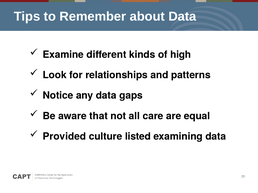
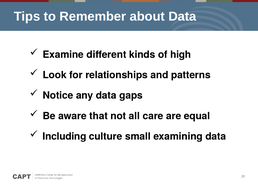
Provided: Provided -> Including (64, 137)
listed: listed -> small (138, 137)
